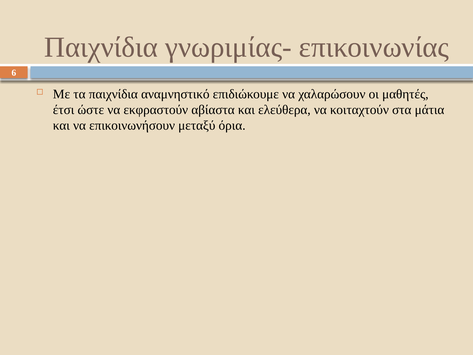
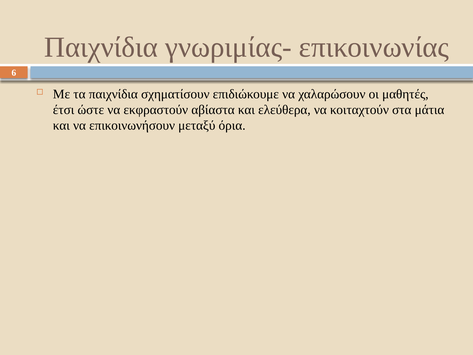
αναμνηστικό: αναμνηστικό -> σχηματίσουν (175, 94)
